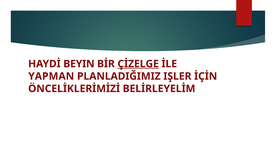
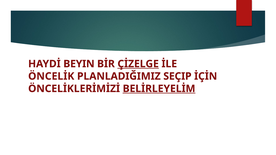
YAPMAN: YAPMAN -> ÖNCELİK (51, 76)
IŞLER: IŞLER -> SEÇIP (177, 76)
BELİRLEYELİM underline: none -> present (159, 89)
